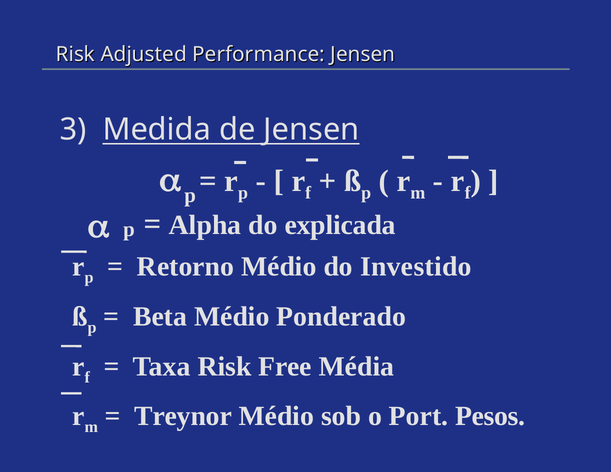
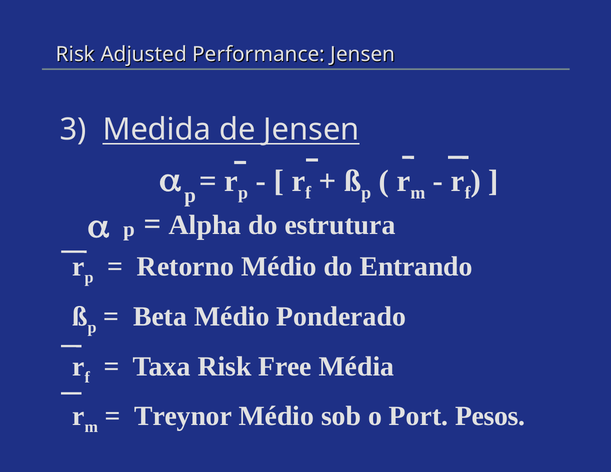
explicada: explicada -> estrutura (340, 225)
Investido: Investido -> Entrando (416, 267)
